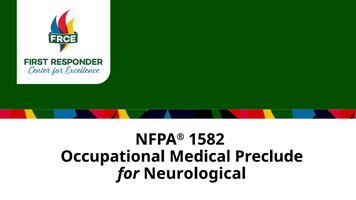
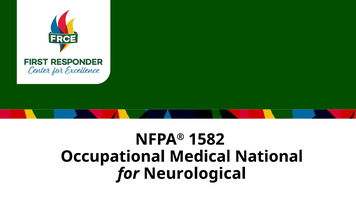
Preclude: Preclude -> National (269, 157)
